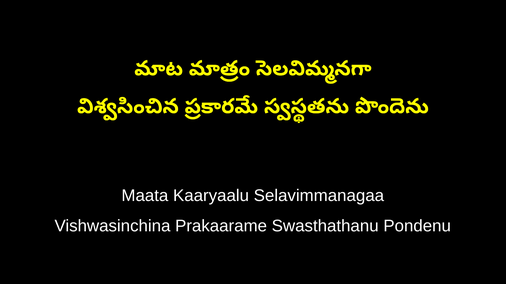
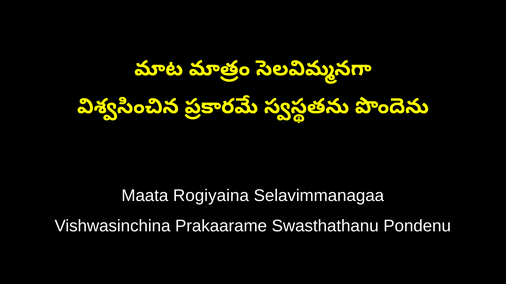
Kaaryaalu: Kaaryaalu -> Rogiyaina (211, 196)
